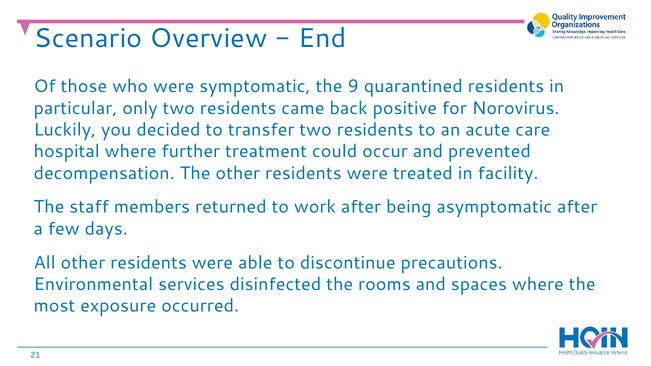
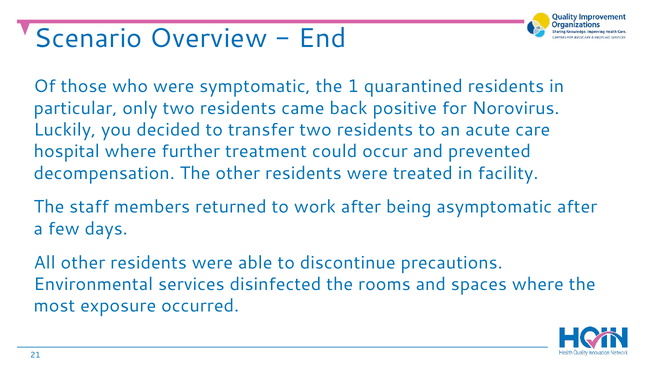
9: 9 -> 1 (353, 87)
